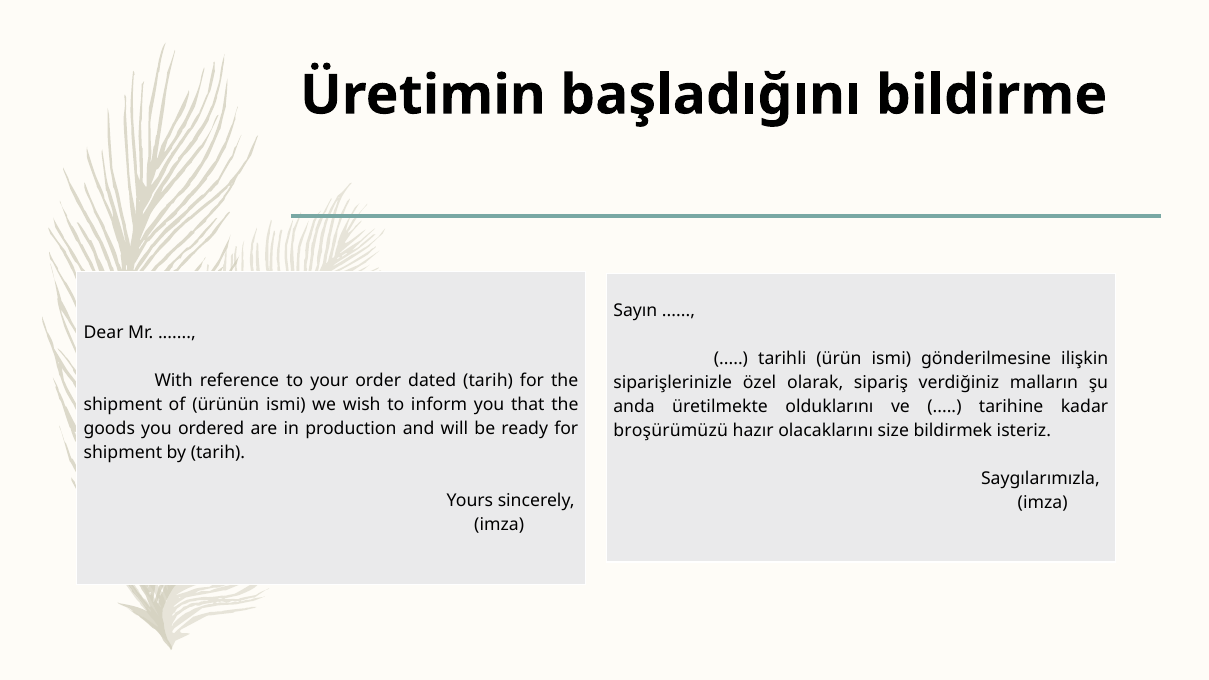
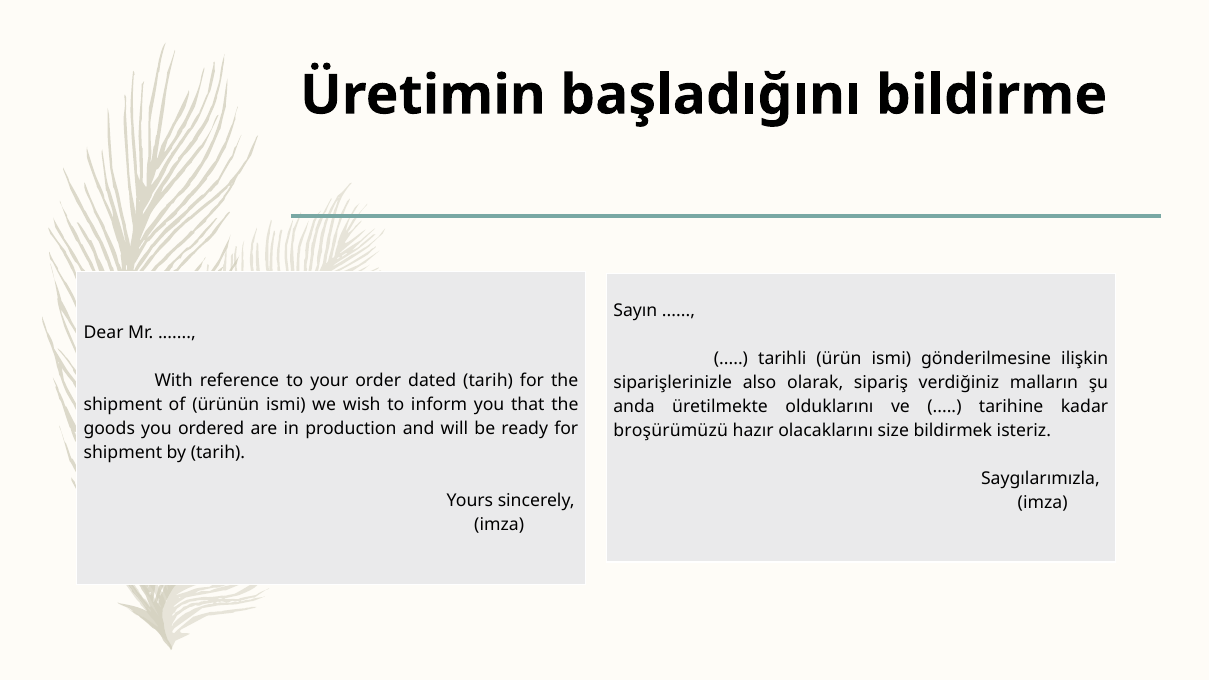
özel: özel -> also (760, 383)
